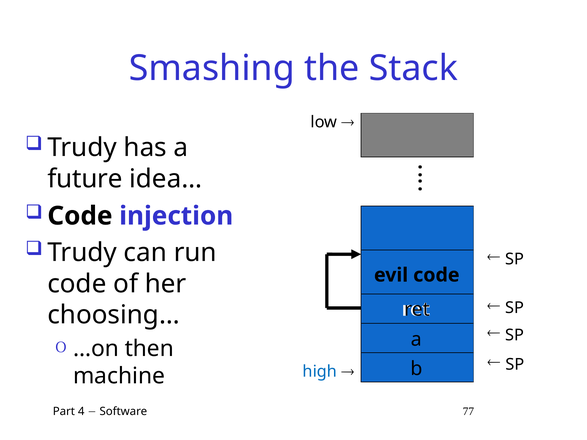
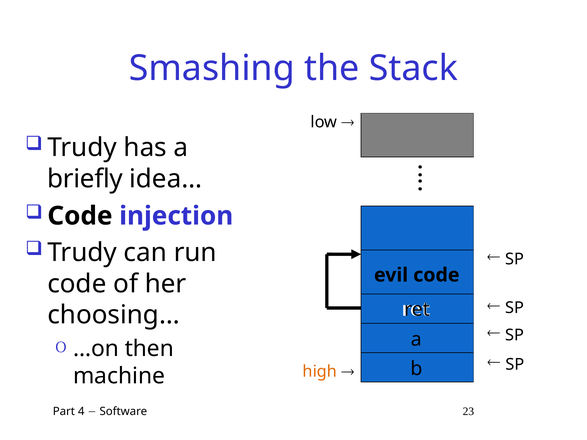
future: future -> briefly (85, 179)
high colour: blue -> orange (320, 372)
77: 77 -> 23 (468, 412)
